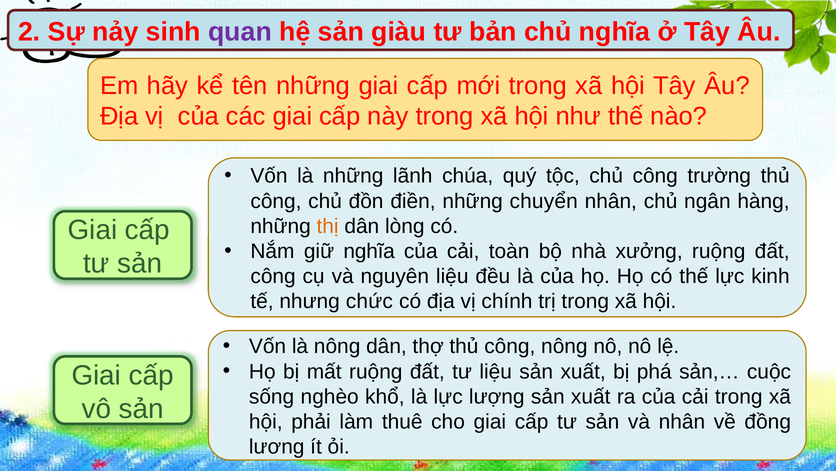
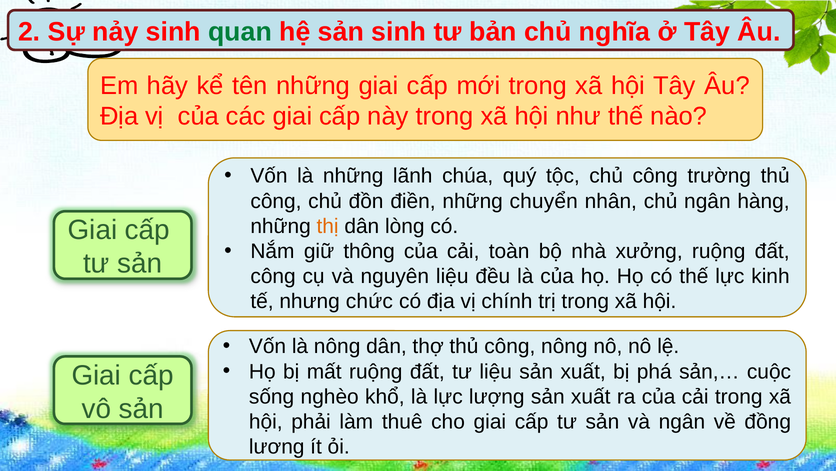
quan colour: purple -> green (240, 32)
sản giàu: giàu -> sinh (399, 32)
giữ nghĩa: nghĩa -> thông (369, 251)
và nhân: nhân -> ngân (682, 421)
